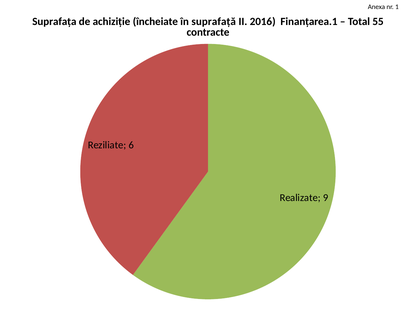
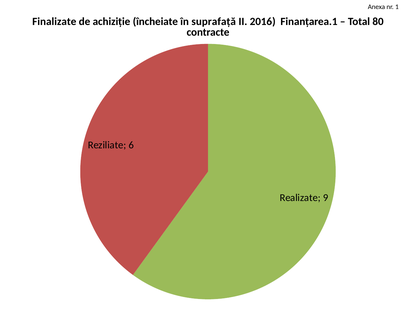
Suprafața: Suprafața -> Finalizate (54, 22)
55: 55 -> 80 (378, 22)
